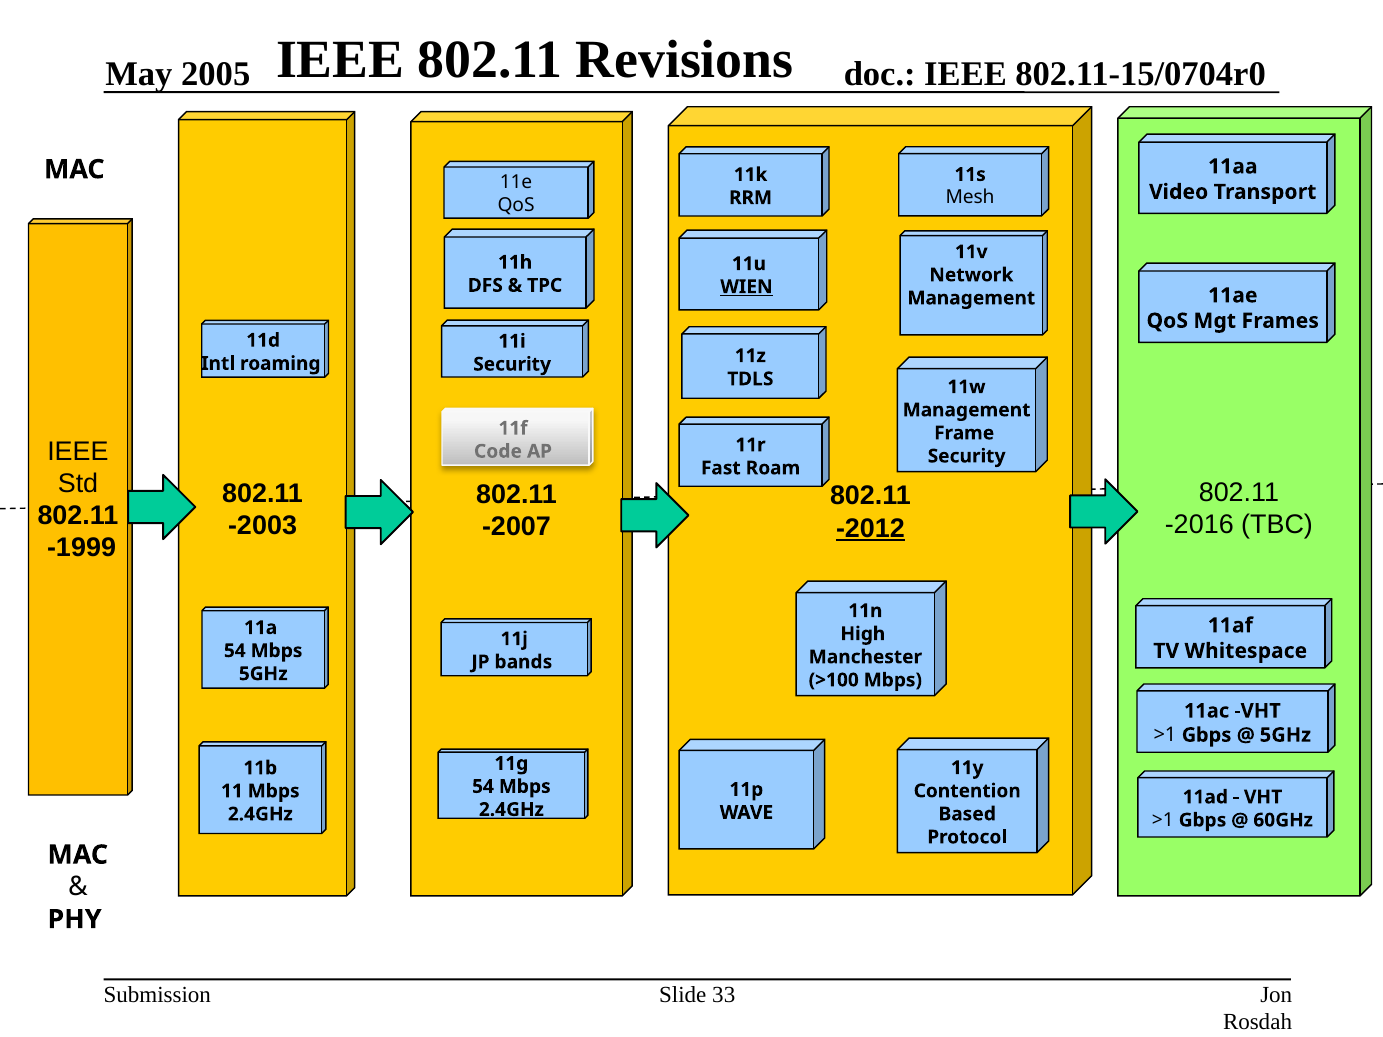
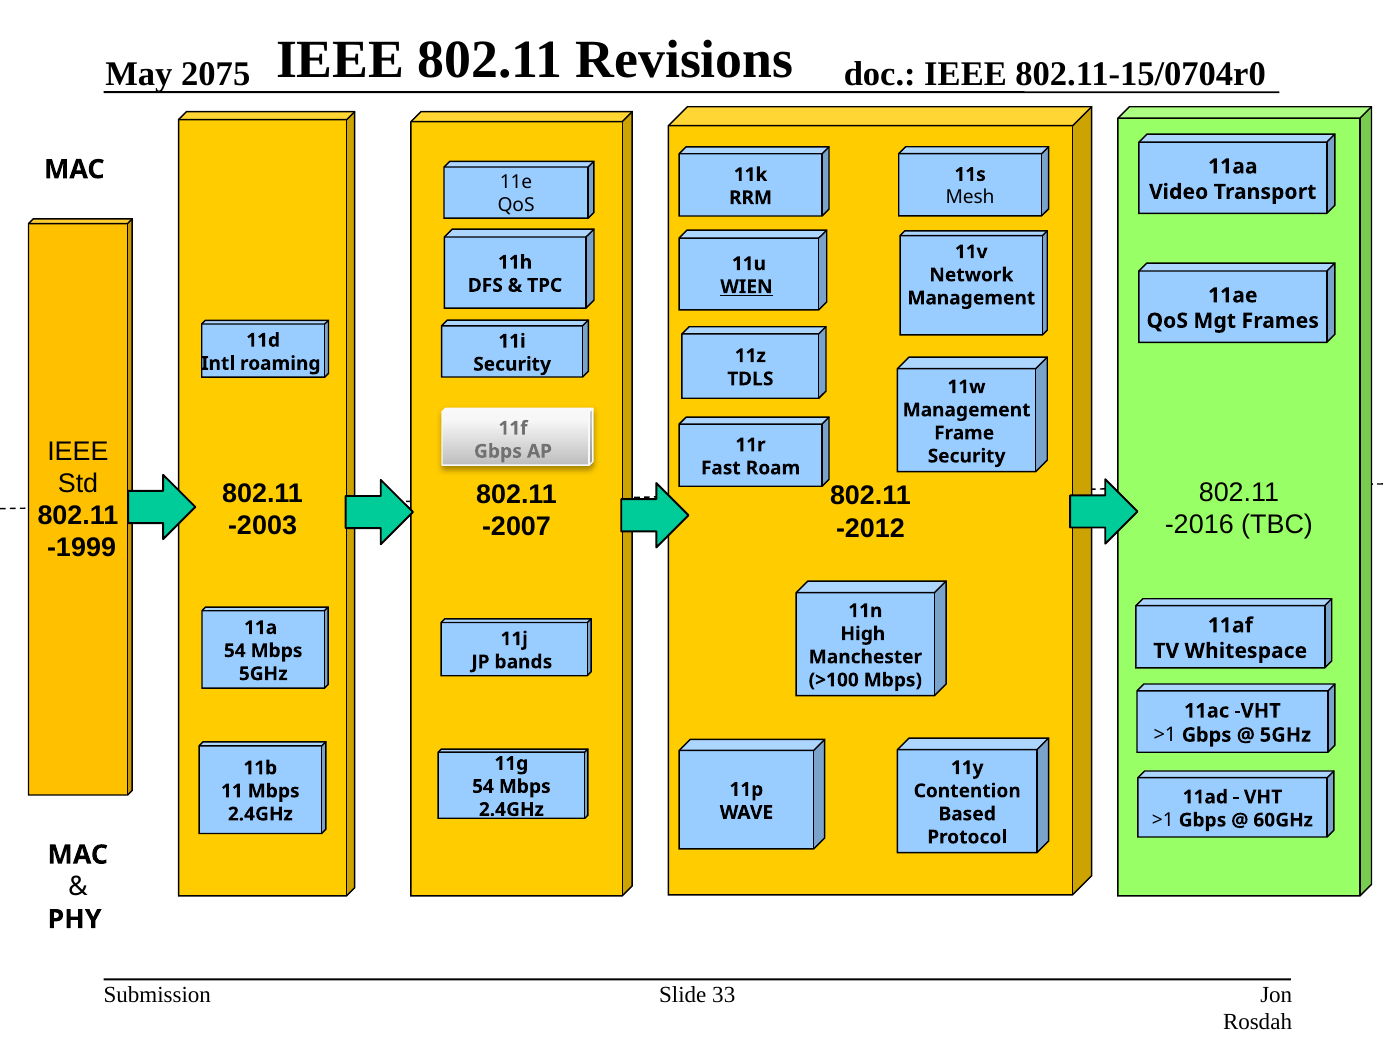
2005: 2005 -> 2075 (216, 74)
Code: Code -> Gbps (498, 451)
-2012 underline: present -> none (870, 528)
